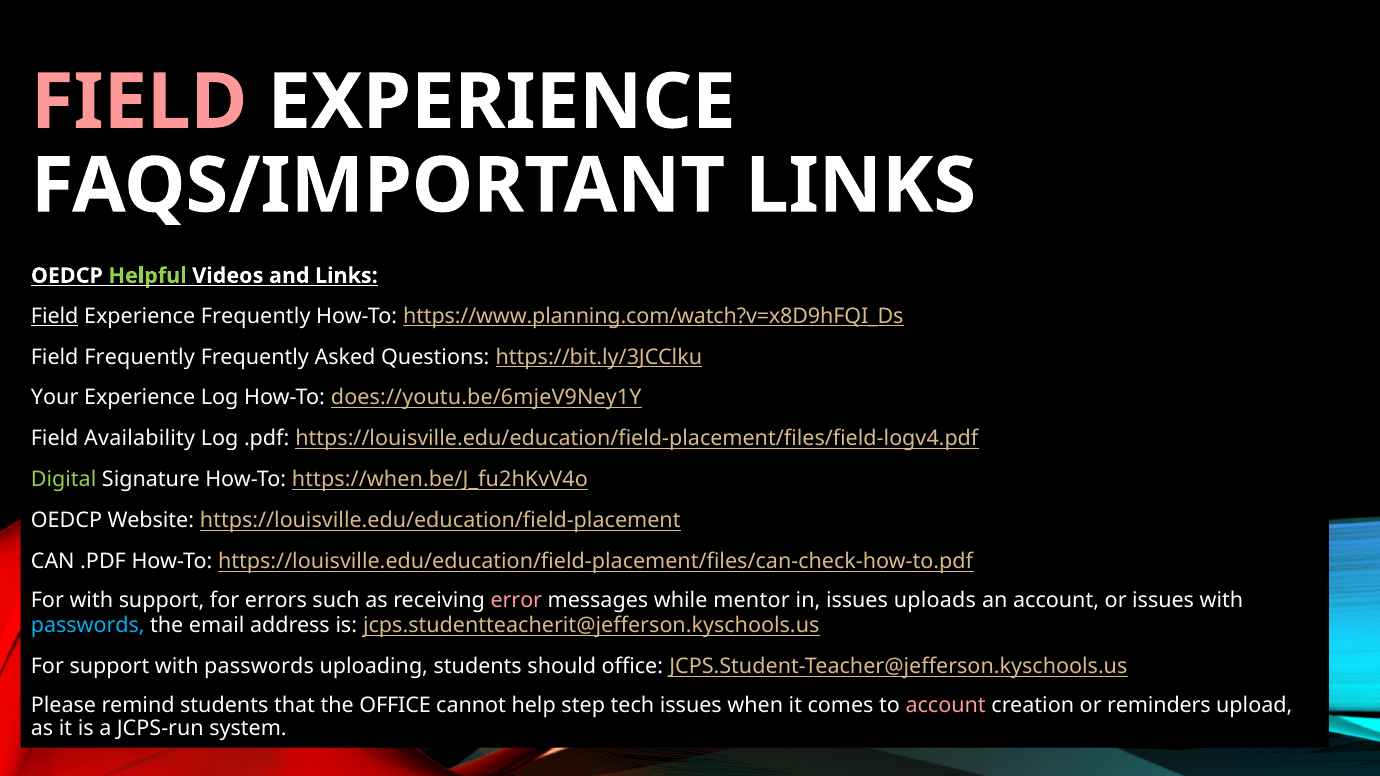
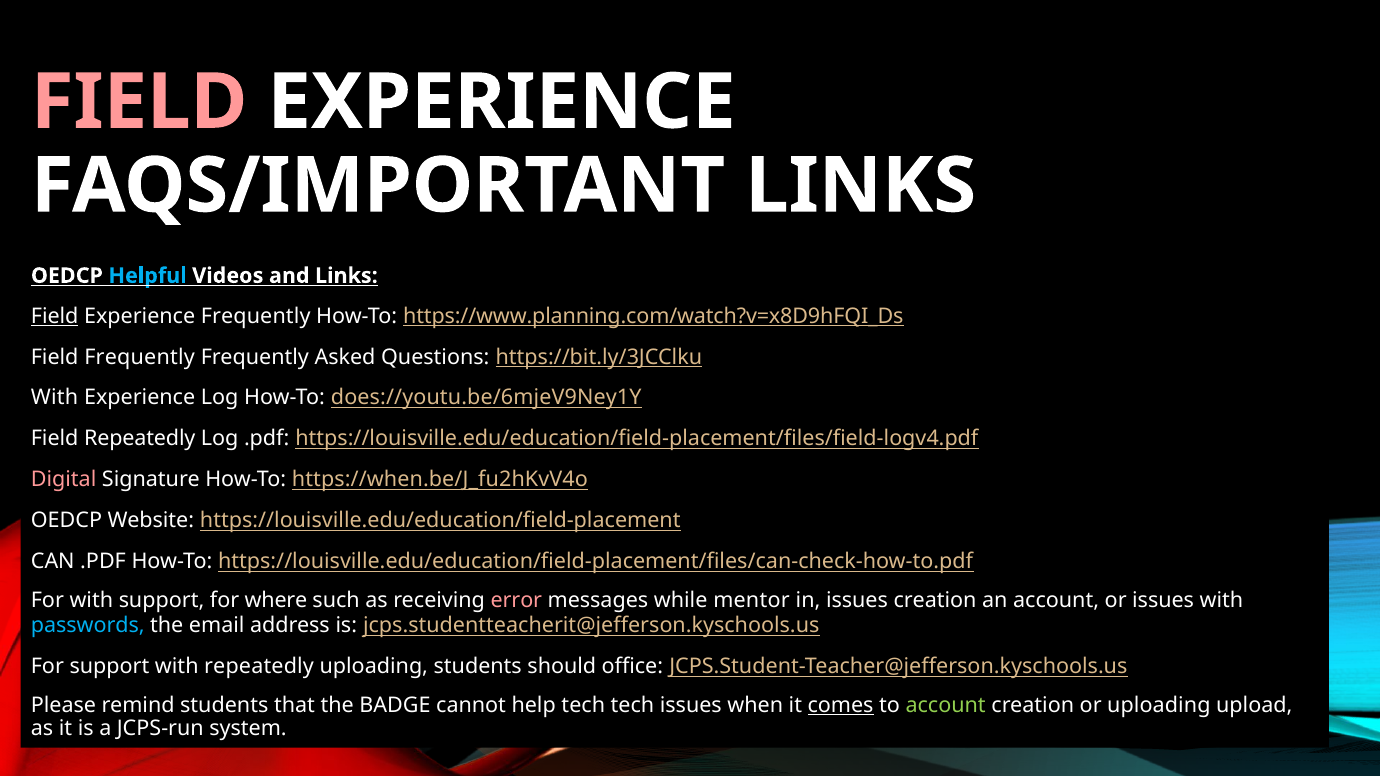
Helpful colour: light green -> light blue (148, 276)
Your: Your -> With (55, 398)
Field Availability: Availability -> Repeatedly (140, 439)
Digital colour: light green -> pink (64, 480)
errors: errors -> where (276, 600)
issues uploads: uploads -> creation (935, 600)
support with passwords: passwords -> repeatedly (259, 667)
the OFFICE: OFFICE -> BADGE (395, 705)
help step: step -> tech (583, 705)
comes underline: none -> present (841, 705)
account colour: pink -> light green (946, 705)
or reminders: reminders -> uploading (1159, 705)
